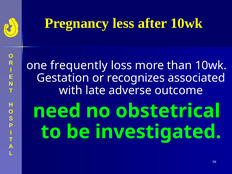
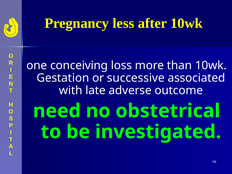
frequently: frequently -> conceiving (79, 65)
recognizes: recognizes -> successive (136, 78)
